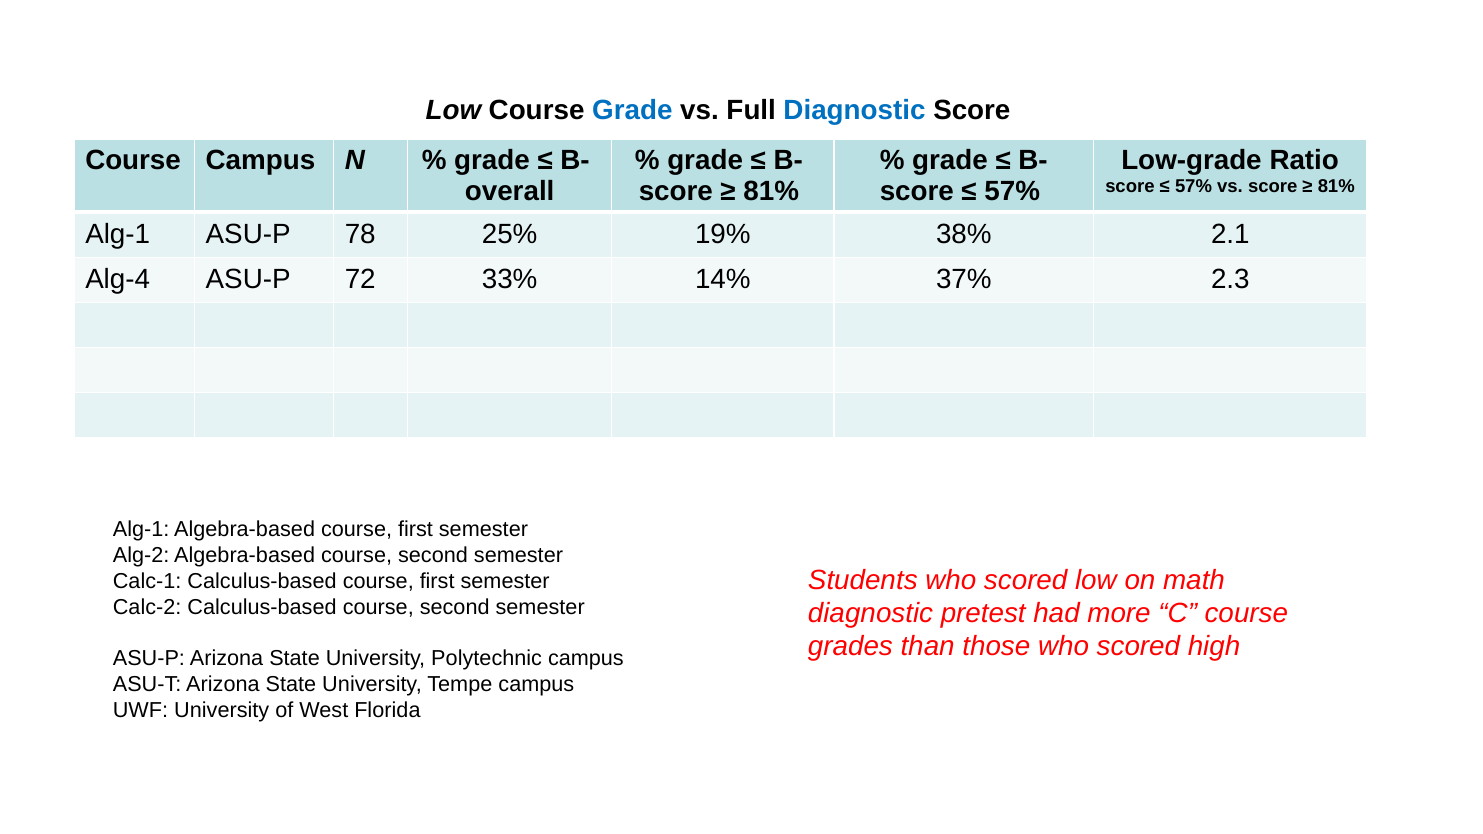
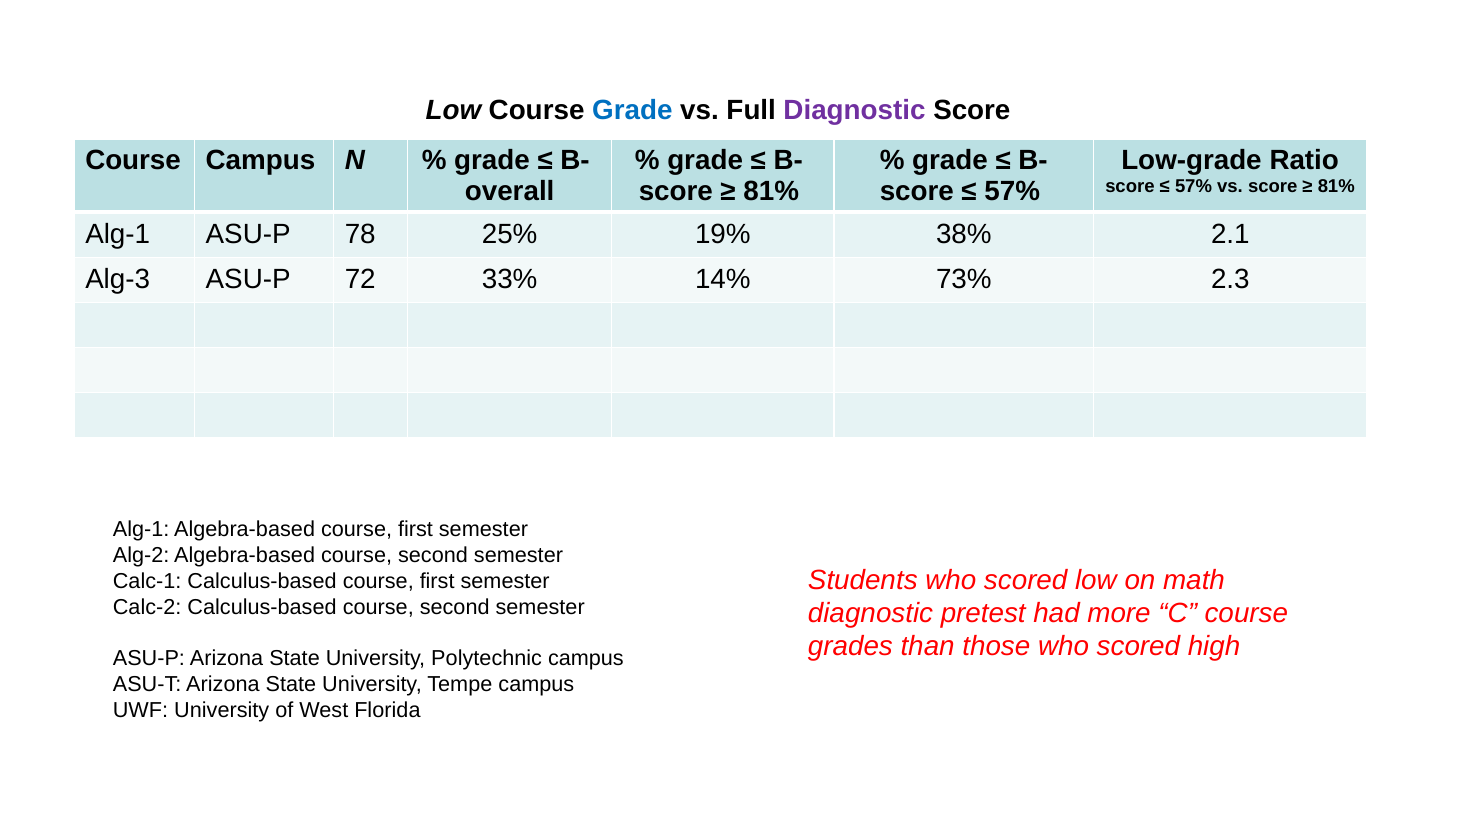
Diagnostic colour: blue -> purple (855, 110)
Alg-4: Alg-4 -> Alg-3 (118, 279)
37%: 37% -> 73% (964, 279)
